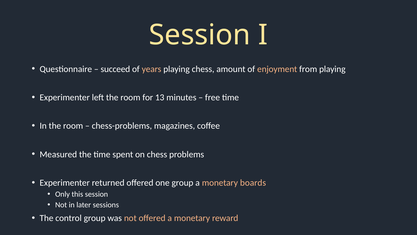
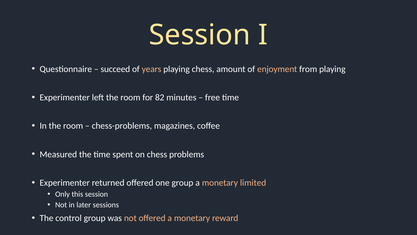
13: 13 -> 82 (160, 97)
boards: boards -> limited (253, 182)
